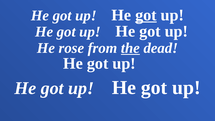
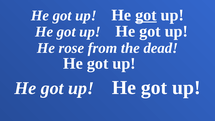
the underline: present -> none (130, 48)
